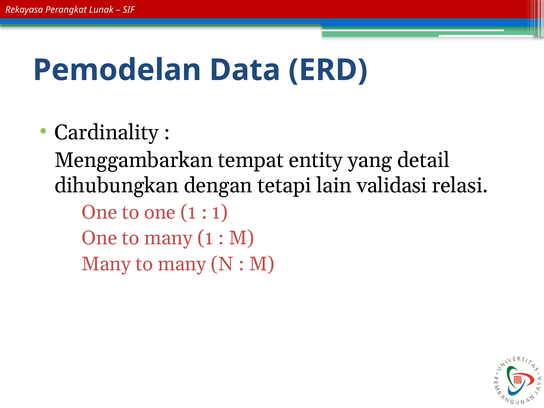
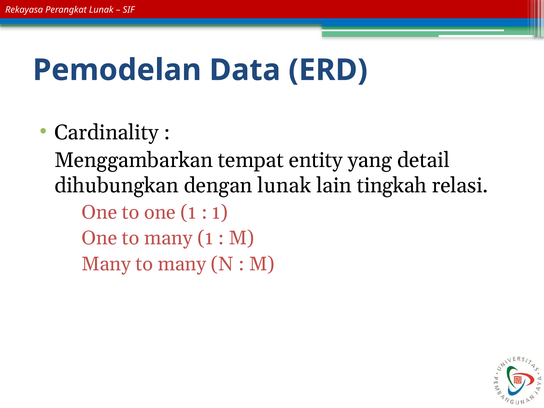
dengan tetapi: tetapi -> lunak (284, 186)
validasi: validasi -> tingkah (392, 186)
